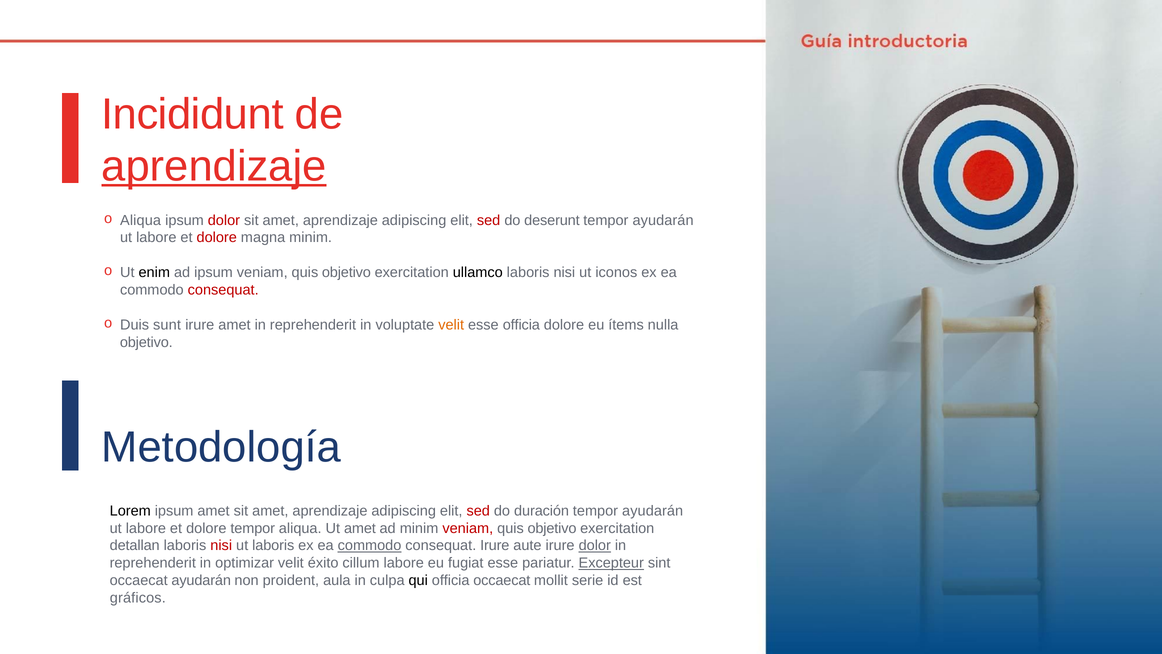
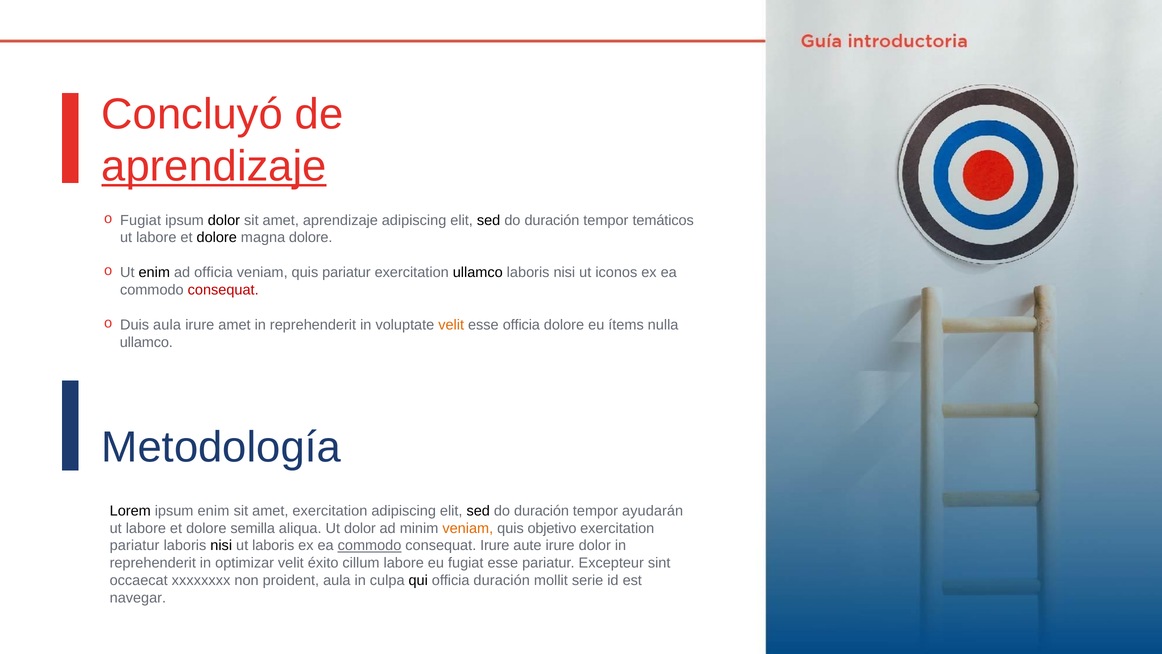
Incididunt: Incididunt -> Concluyó (192, 114)
Aliqua: Aliqua -> Fugiat (141, 220)
dolor colour: red -> black (224, 220)
sed colour: red -> black (489, 220)
deserunt: deserunt -> duración (552, 220)
ayudarán: ayudarán -> temáticos (663, 220)
dolore colour: red -> black (217, 238)
magna minim: minim -> dolore (311, 238)
ad ipsum: ipsum -> officia (213, 272)
objetivo: objetivo -> pariatur (346, 272)
Duis sunt: sunt -> aula (167, 325)
objetivo: objetivo -> ullamco (146, 342)
ipsum amet: amet -> enim (213, 511)
aprendizaje: aprendizaje -> exercitation (330, 511)
sed colour: red -> black (478, 511)
dolore tempor: tempor -> semilla (253, 528)
Ut amet: amet -> dolor (360, 528)
veniam colour: red -> orange (468, 528)
detallan: detallan -> pariatur (135, 545)
nisi colour: red -> black (221, 545)
dolor underline: present -> none (595, 545)
Excepteur underline: present -> none (611, 563)
occaecat ayudarán: ayudarán -> xxxxxxxx (201, 580)
officia occaecat: occaecat -> duración (502, 580)
gráficos: gráficos -> navegar (138, 598)
